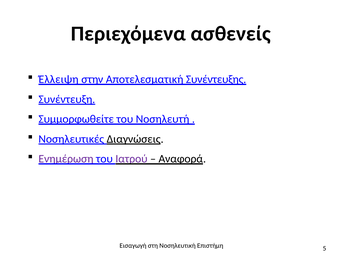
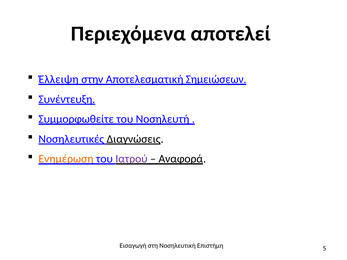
ασθενείς: ασθενείς -> αποτελεί (231, 34)
Συνέντευξης: Συνέντευξης -> Σημειώσεων (216, 80)
Ενημέρωση colour: purple -> orange (66, 159)
